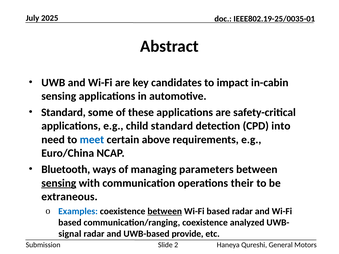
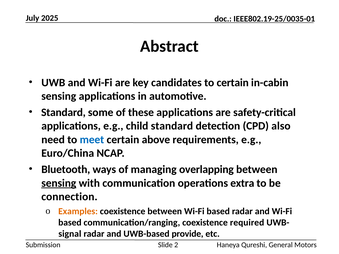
to impact: impact -> certain (233, 83)
into: into -> also (281, 126)
parameters: parameters -> overlapping (206, 170)
their: their -> extra (242, 183)
extraneous: extraneous -> connection (69, 197)
Examples colour: blue -> orange (78, 211)
between underline: present -> none (165, 211)
analyzed: analyzed -> required (247, 223)
